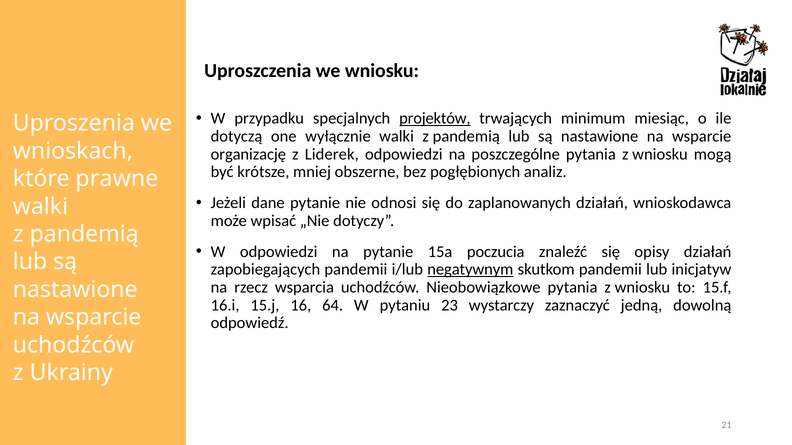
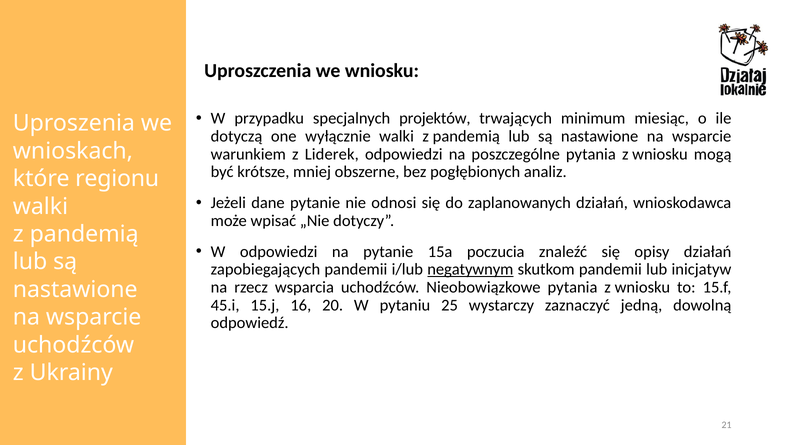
projektów underline: present -> none (435, 119)
organizację: organizację -> warunkiem (248, 154)
prawne: prawne -> regionu (117, 179)
16.i: 16.i -> 45.i (225, 305)
64: 64 -> 20 (333, 305)
23: 23 -> 25 (450, 305)
